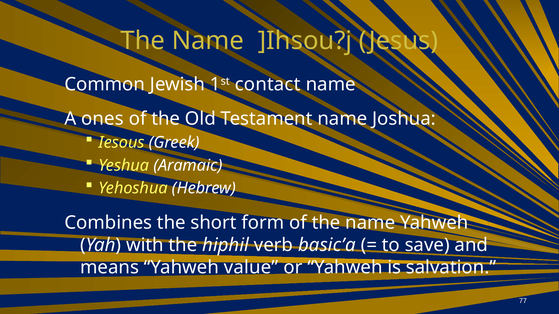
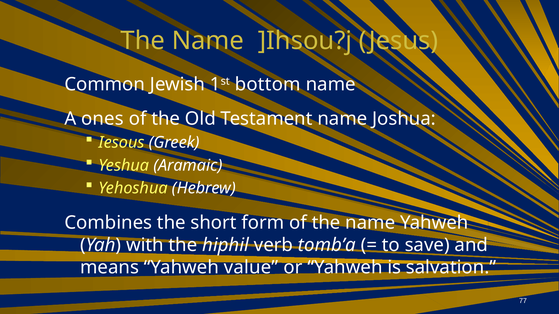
contact: contact -> bottom (268, 84)
basic’a: basic’a -> tomb’a (327, 245)
